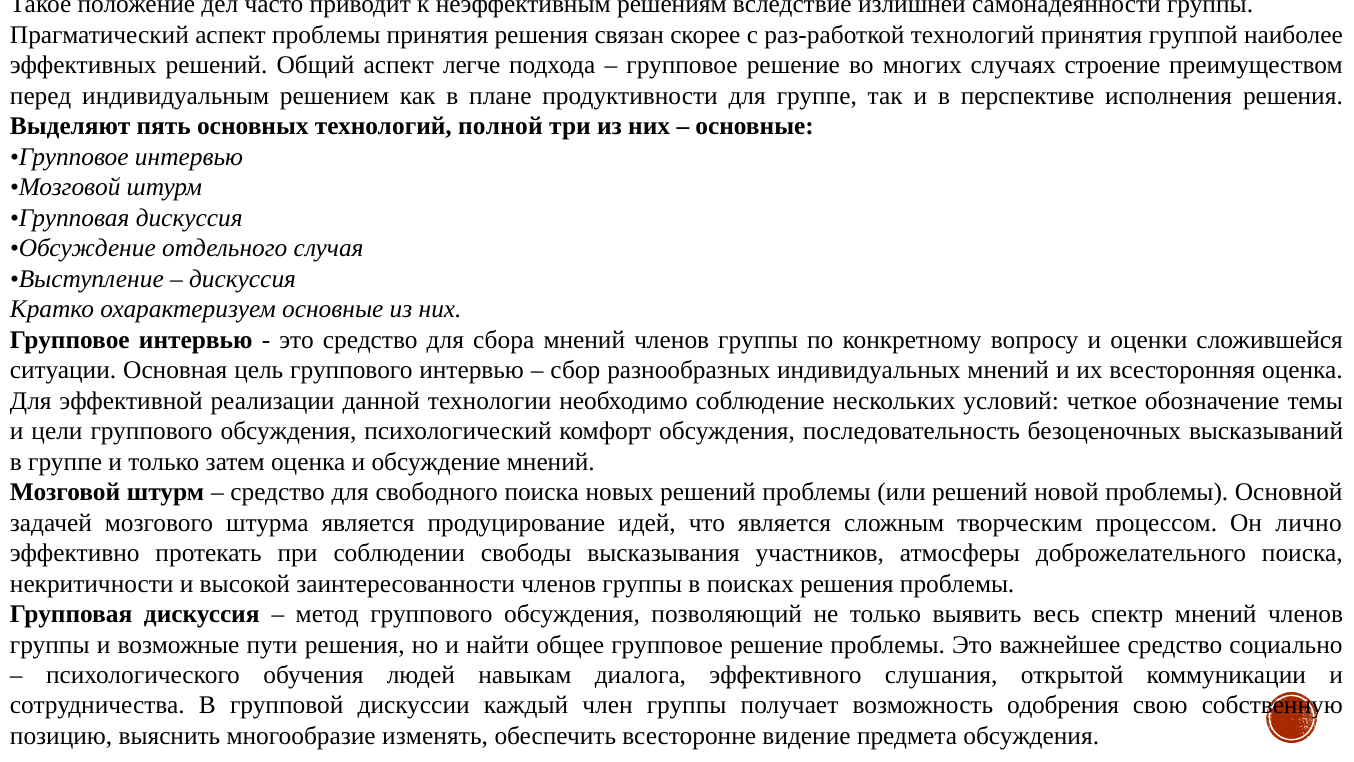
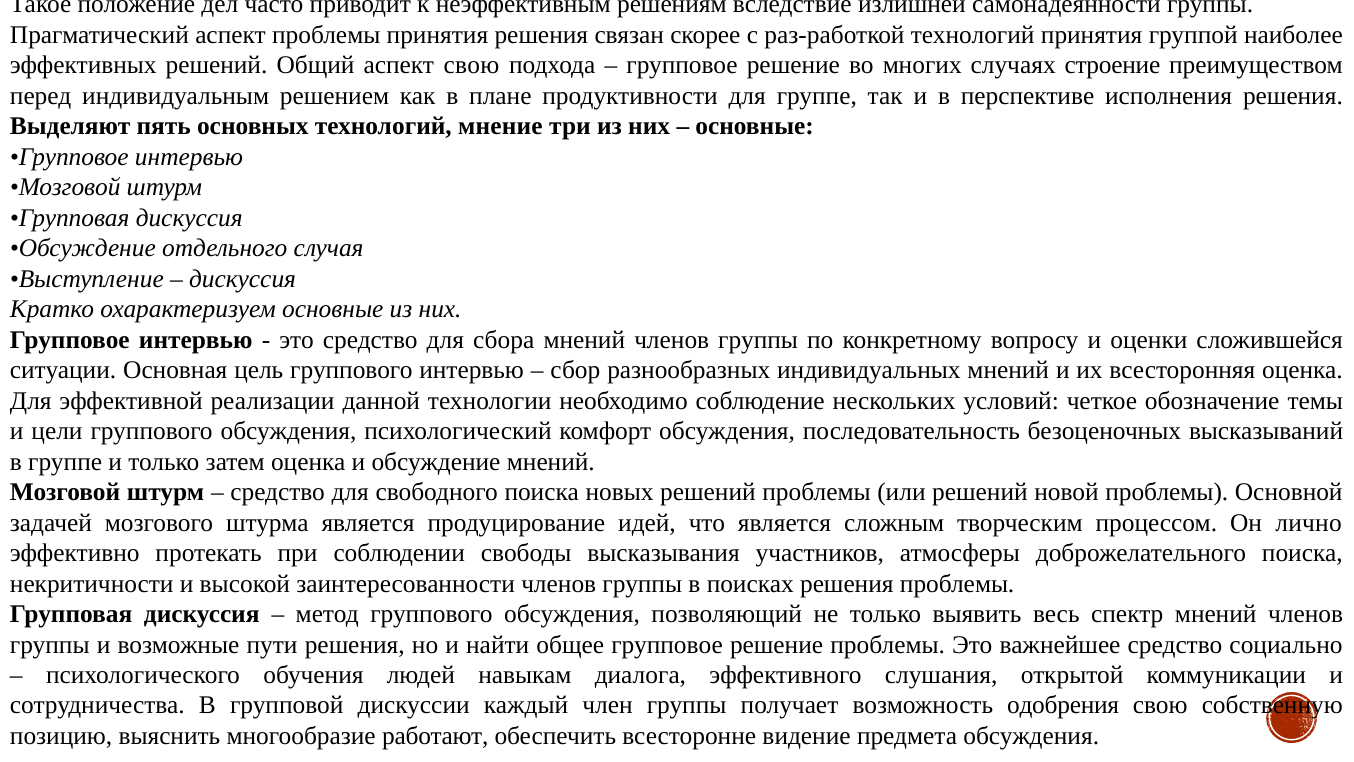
аспект легче: легче -> свою (471, 65)
полной: полной -> мнение (500, 126)
изменять: изменять -> работают (435, 736)
